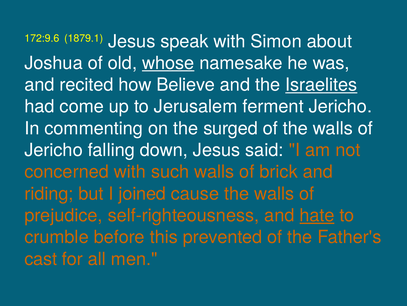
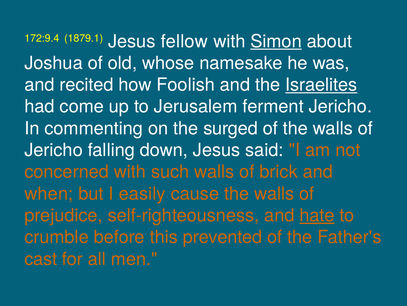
172:9.6: 172:9.6 -> 172:9.4 (42, 38)
speak: speak -> fellow (184, 41)
Simon underline: none -> present (276, 41)
whose underline: present -> none (168, 63)
Believe: Believe -> Foolish (186, 85)
riding: riding -> when (49, 193)
joined: joined -> easily (142, 193)
